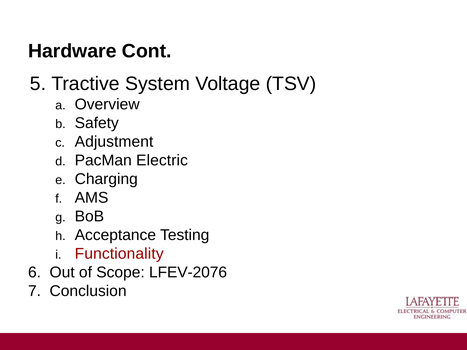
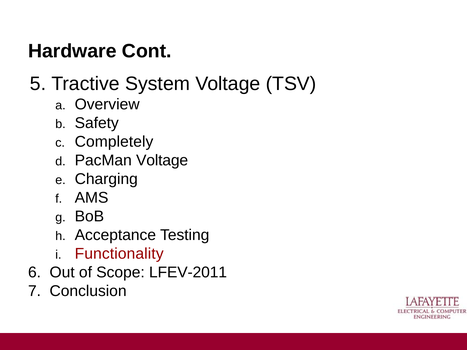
Adjustment: Adjustment -> Completely (114, 142)
PacMan Electric: Electric -> Voltage (162, 161)
LFEV-2076: LFEV-2076 -> LFEV-2011 (188, 273)
